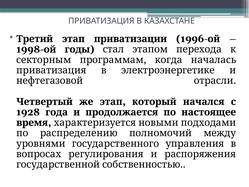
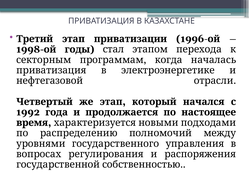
1928: 1928 -> 1992 (28, 112)
